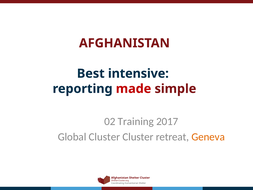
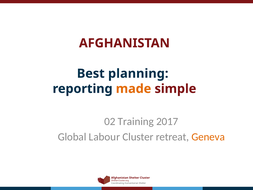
intensive: intensive -> planning (138, 73)
made colour: red -> orange (134, 89)
Global Cluster: Cluster -> Labour (104, 137)
